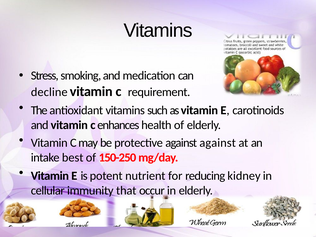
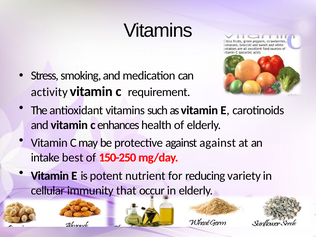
decline: decline -> activity (49, 92)
kidney: kidney -> variety (244, 176)
